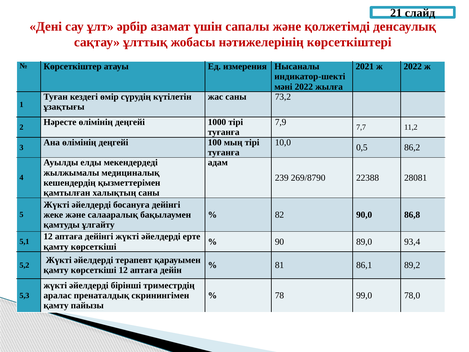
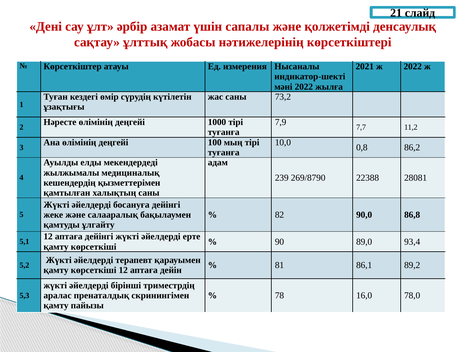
0,5: 0,5 -> 0,8 (362, 147)
99,0: 99,0 -> 16,0 (364, 295)
